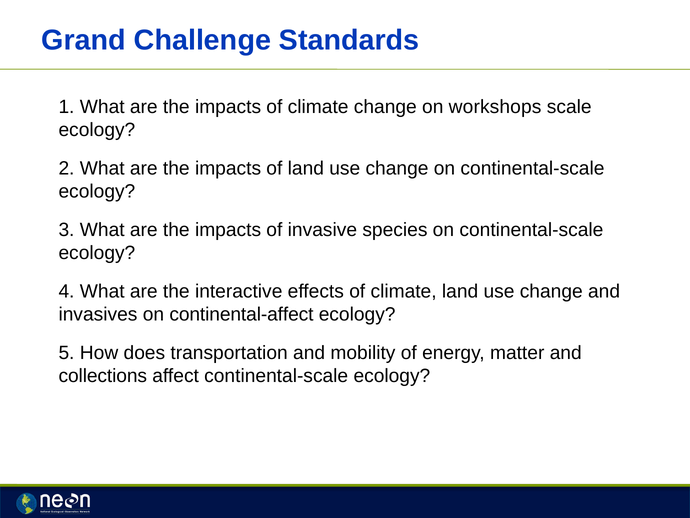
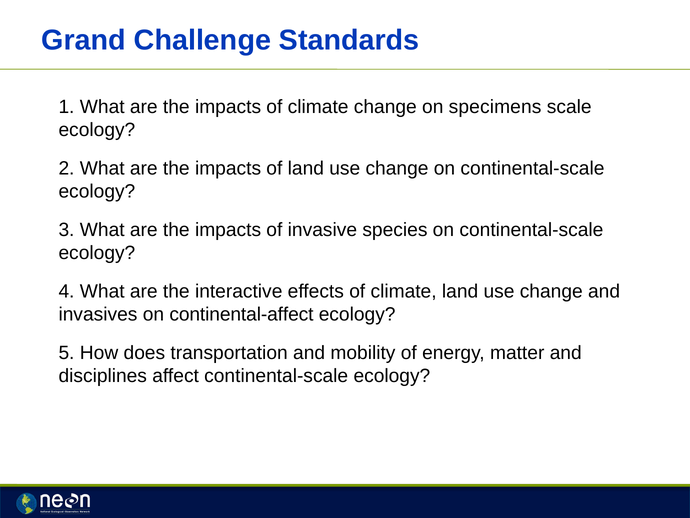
workshops: workshops -> specimens (495, 107)
collections: collections -> disciplines (103, 375)
